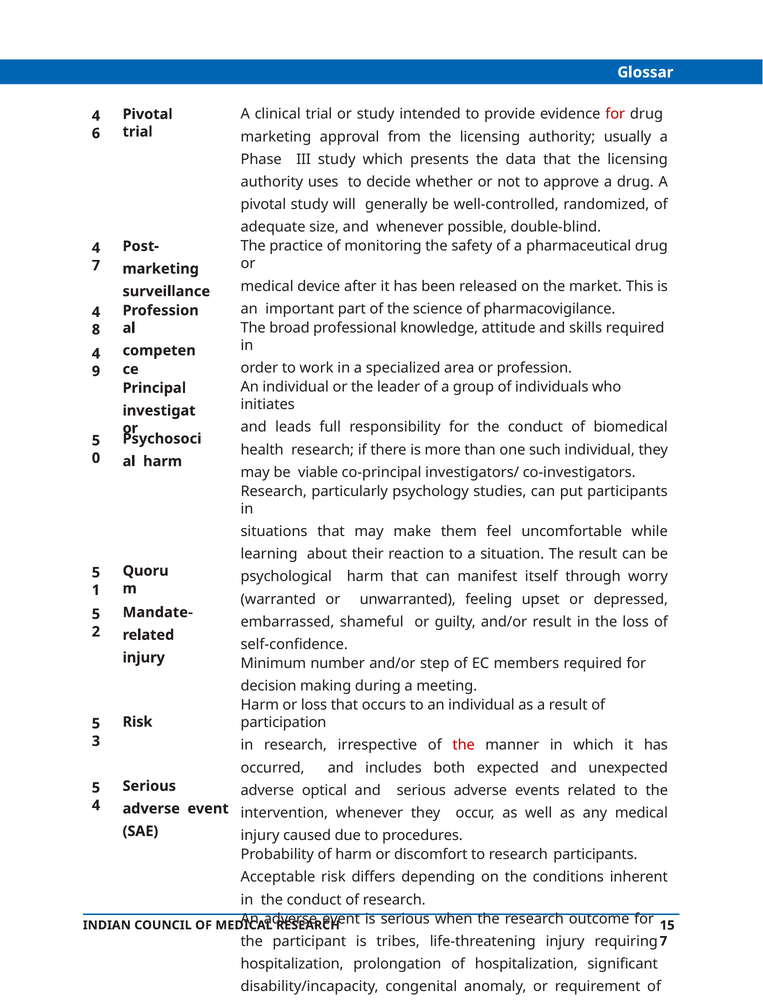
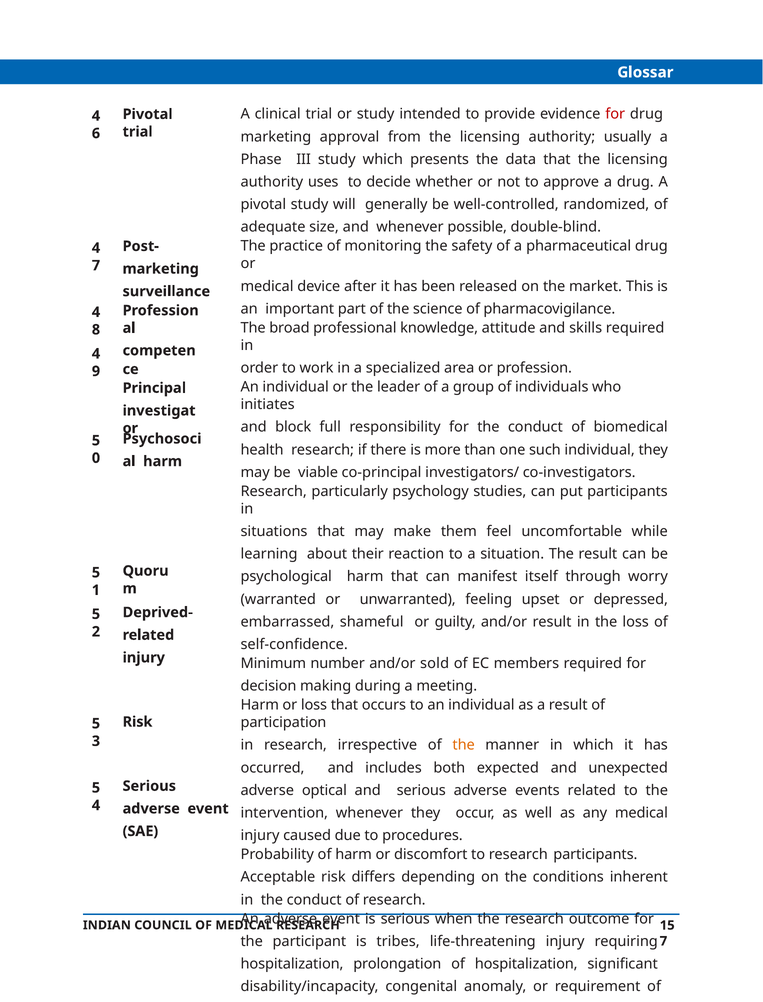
leads: leads -> block (293, 427)
Mandate-: Mandate- -> Deprived- (158, 613)
step: step -> sold (435, 664)
the colour: red -> orange (464, 746)
